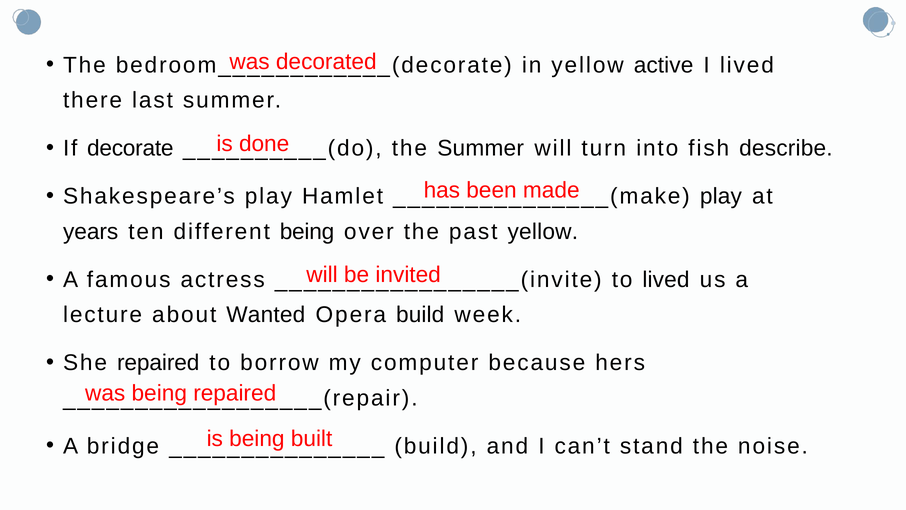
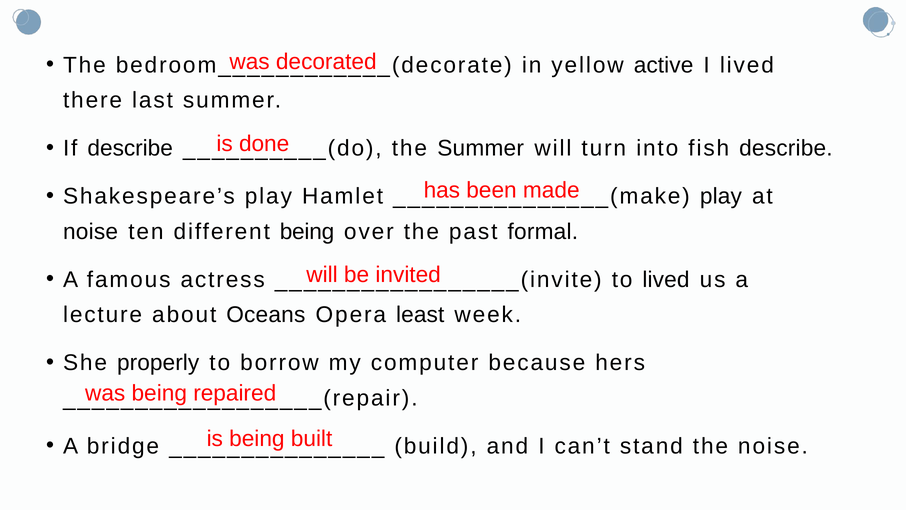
If decorate: decorate -> describe (130, 148)
years: years -> noise (91, 232)
past yellow: yellow -> formal (543, 232)
Wanted: Wanted -> Oceans (266, 315)
Opera build: build -> least (420, 315)
She repaired: repaired -> properly (158, 363)
